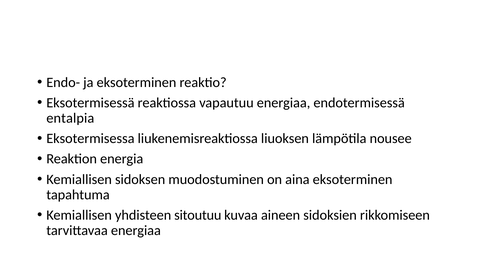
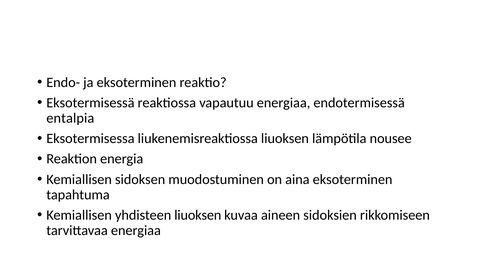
yhdisteen sitoutuu: sitoutuu -> liuoksen (198, 216)
